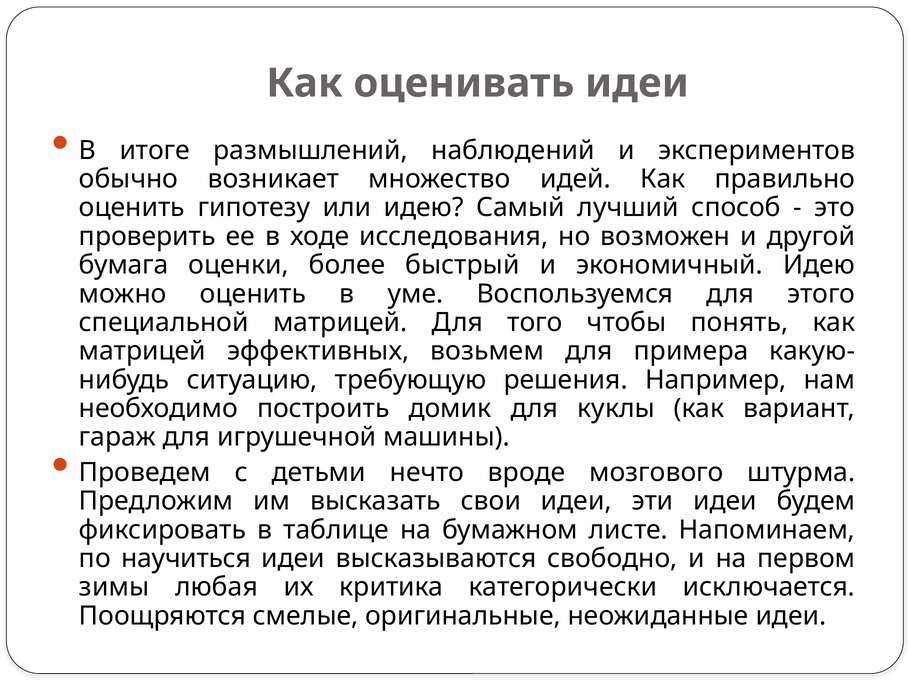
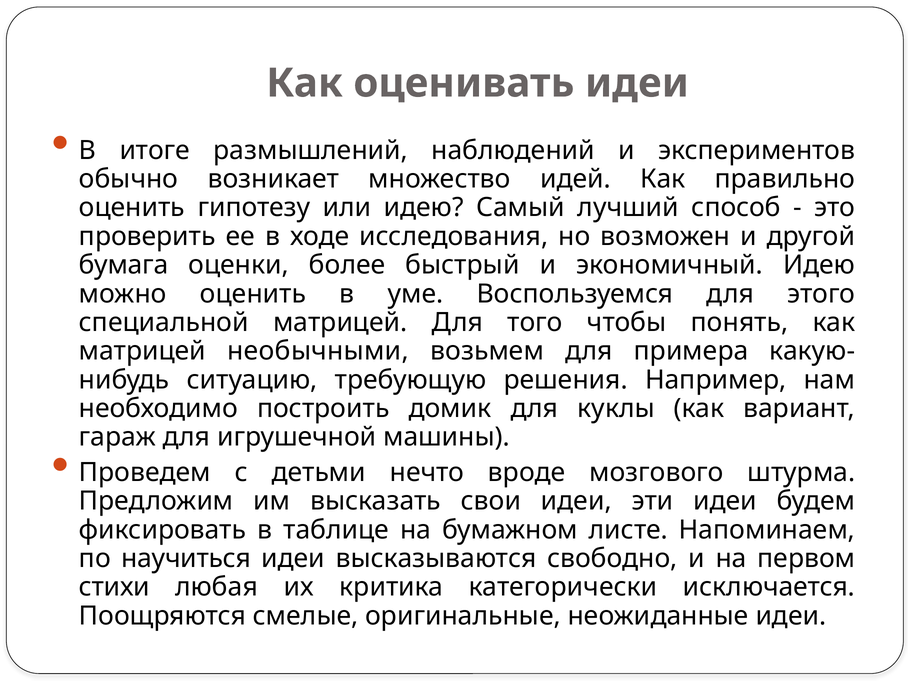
эффективных: эффективных -> необычными (318, 351)
зимы: зимы -> стихи (114, 587)
